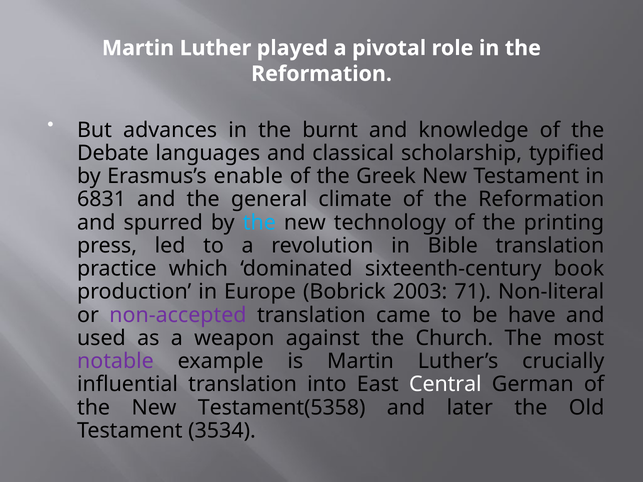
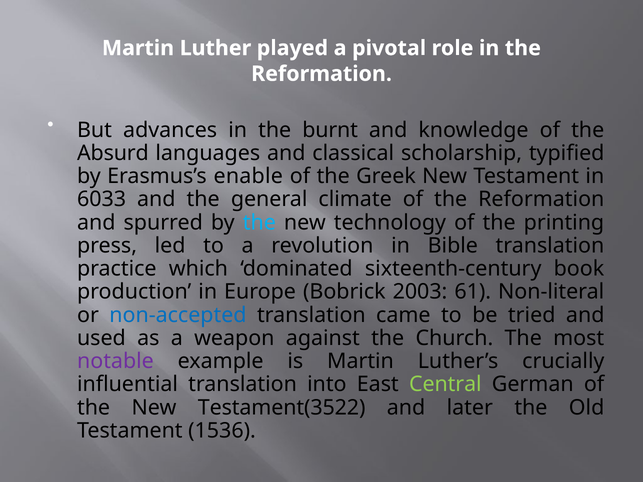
Debate: Debate -> Absurd (113, 153)
6831: 6831 -> 6033 (102, 199)
71: 71 -> 61 (473, 292)
non-accepted colour: purple -> blue (178, 315)
have: have -> tried (532, 315)
Central colour: white -> light green (445, 385)
Testament(5358: Testament(5358 -> Testament(3522 (282, 408)
3534: 3534 -> 1536 (222, 431)
